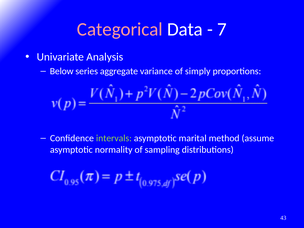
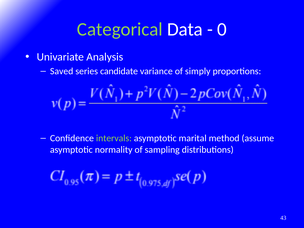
Categorical colour: pink -> light green (120, 29)
7: 7 -> 0 (222, 29)
Below: Below -> Saved (62, 71)
aggregate: aggregate -> candidate (119, 71)
